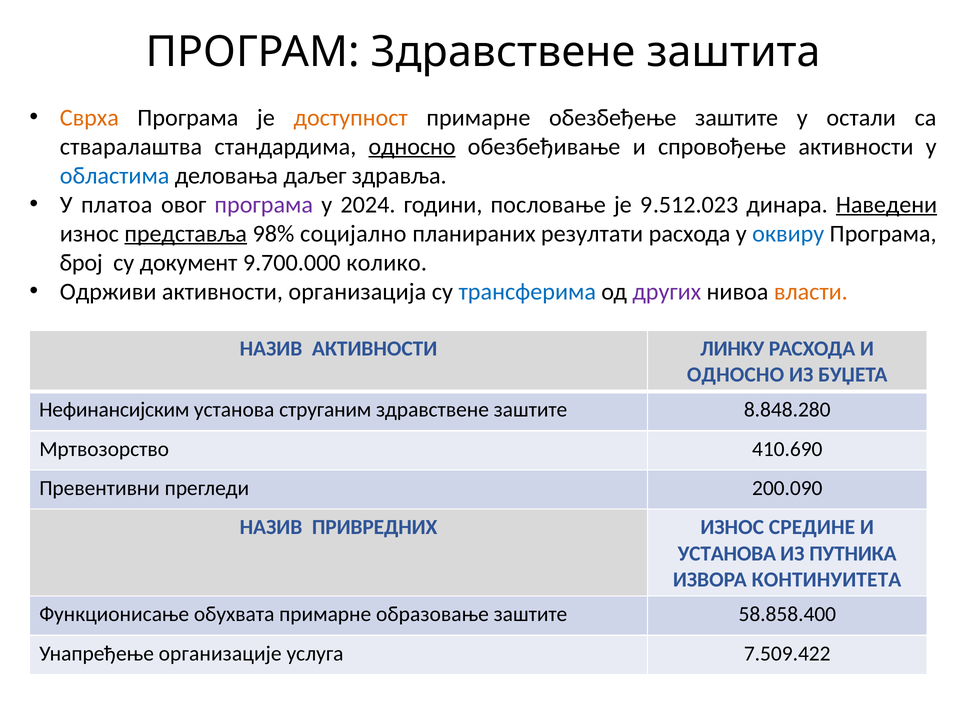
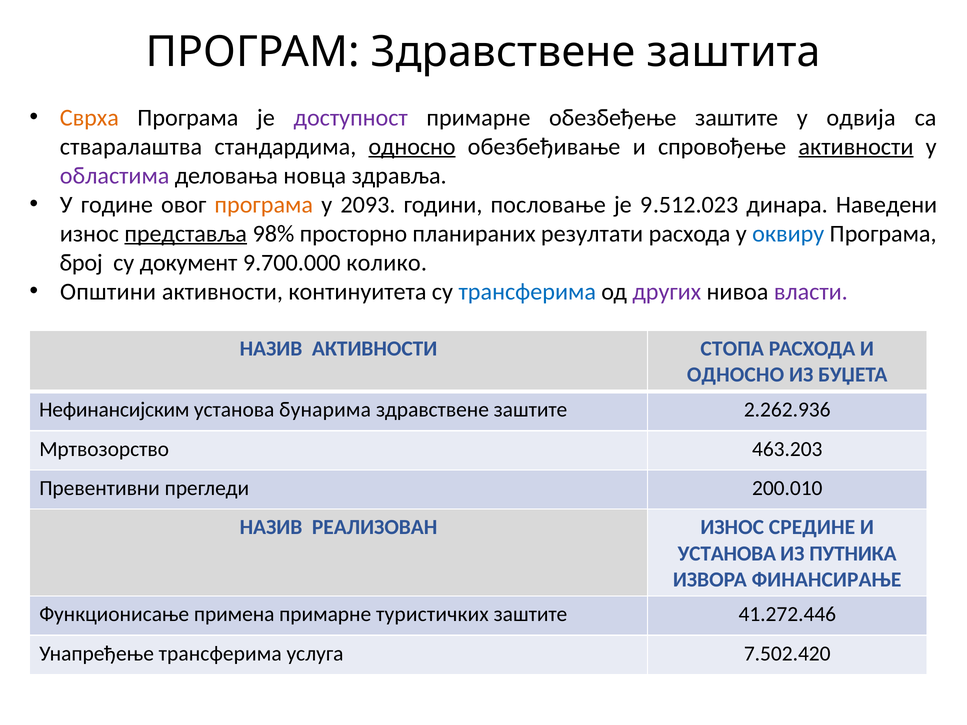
доступност colour: orange -> purple (351, 118)
остали: остали -> одвија (861, 118)
активности underline: none -> present (856, 147)
областима colour: blue -> purple (115, 176)
даљег: даљег -> новца (315, 176)
платоа: платоа -> године (117, 205)
програма colour: purple -> orange (264, 205)
2024: 2024 -> 2093 (368, 205)
Наведени underline: present -> none (887, 205)
социјално: социјално -> просторно (353, 234)
Одрживи: Одрживи -> Општини (108, 292)
организација: организација -> континуитета (357, 292)
власти colour: orange -> purple (811, 292)
ЛИНКУ: ЛИНКУ -> СТОПА (732, 349)
струганим: струганим -> бунарима (325, 410)
8.848.280: 8.848.280 -> 2.262.936 (787, 410)
410.690: 410.690 -> 463.203 (787, 449)
200.090: 200.090 -> 200.010 (787, 488)
ПРИВРЕДНИХ: ПРИВРЕДНИХ -> РЕАЛИЗОВАН (375, 528)
КОНТИНУИТЕТА: КОНТИНУИТЕТА -> ФИНАНСИРАЊЕ (826, 580)
обухвата: обухвата -> примена (234, 615)
образовање: образовање -> туристичких (432, 615)
58.858.400: 58.858.400 -> 41.272.446 (787, 615)
Унапређење организације: организације -> трансферима (220, 654)
7.509.422: 7.509.422 -> 7.502.420 (787, 654)
